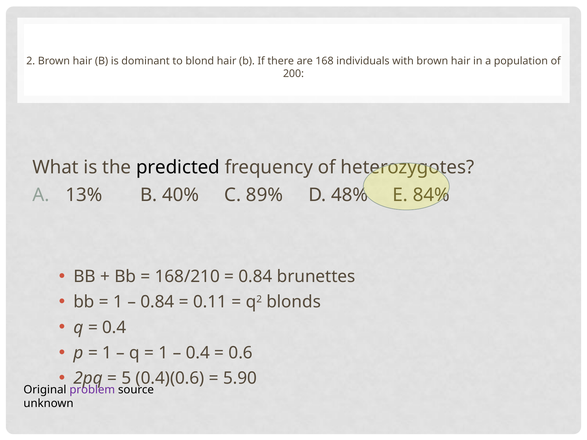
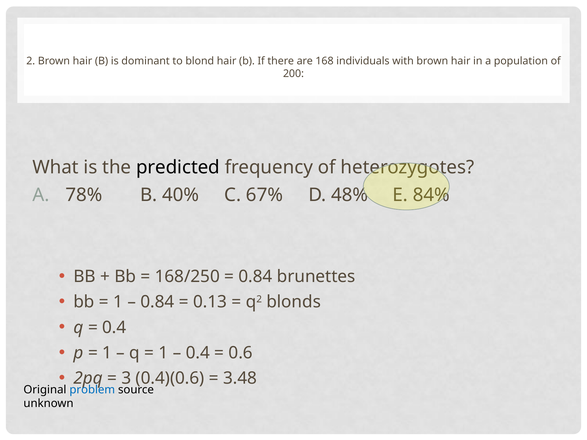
13%: 13% -> 78% (84, 195)
89%: 89% -> 67% (265, 195)
168/210: 168/210 -> 168/250 (187, 277)
0.11: 0.11 -> 0.13 (210, 302)
5: 5 -> 3 (126, 378)
5.90: 5.90 -> 3.48 (240, 378)
problem colour: purple -> blue (92, 390)
